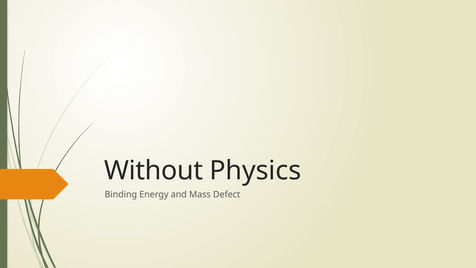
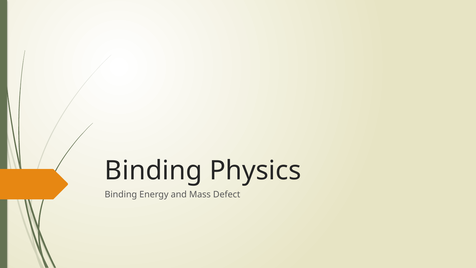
Without: Without -> Binding (154, 171)
